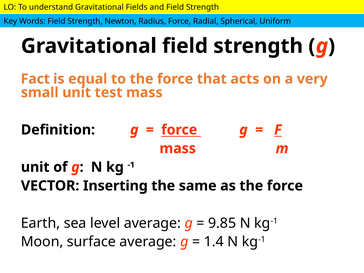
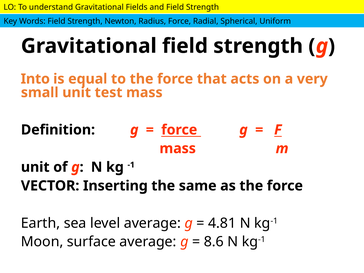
Fact: Fact -> Into (35, 79)
9.85: 9.85 -> 4.81 (222, 223)
1.4: 1.4 -> 8.6 (214, 242)
